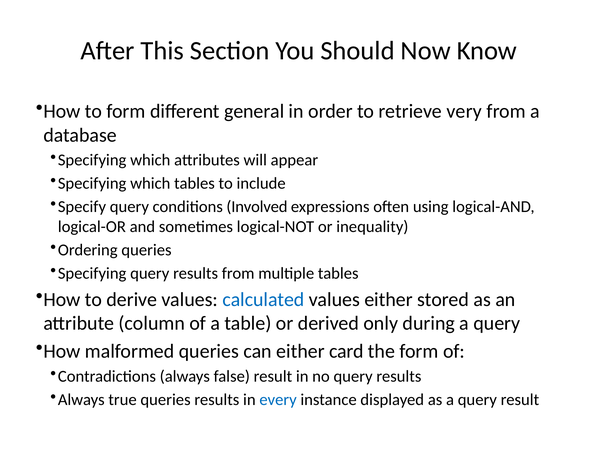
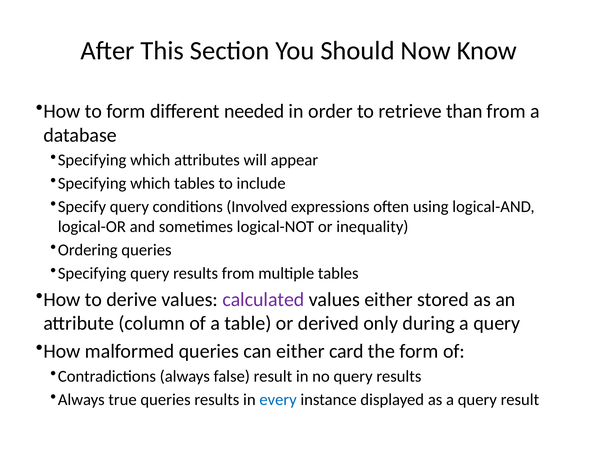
general: general -> needed (254, 111)
very: very -> than (464, 111)
calculated colour: blue -> purple (263, 299)
